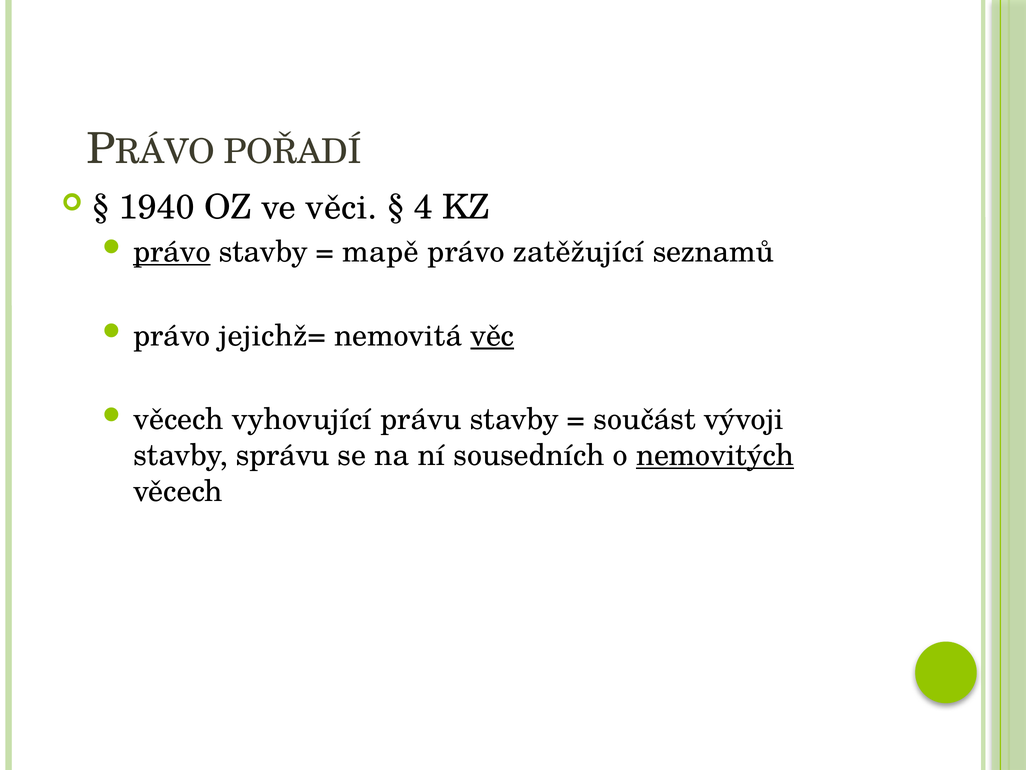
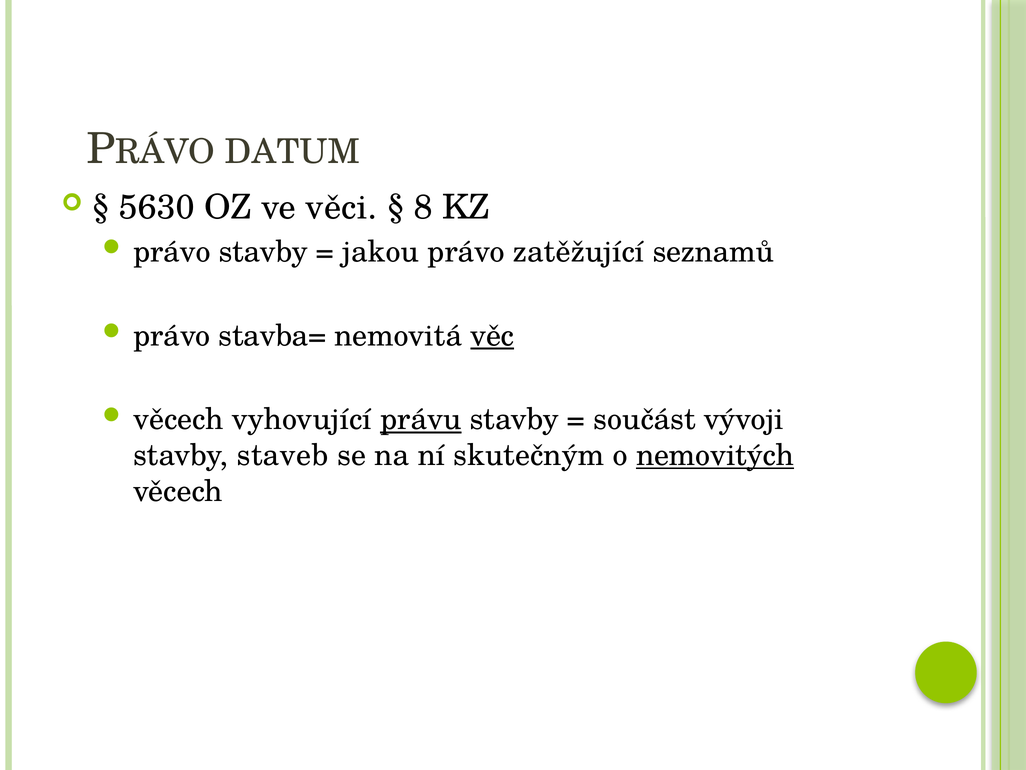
POŘADÍ: POŘADÍ -> DATUM (292, 152)
1940: 1940 -> 5630 (157, 208)
4: 4 -> 8 (423, 208)
právo underline: present -> none (172, 252)
mapě: mapě -> jakou (381, 252)
jejichž=: jejichž= -> stavba= (272, 335)
právu underline: none -> present (421, 419)
správu: správu -> staveb (283, 455)
sousedních: sousedních -> skutečným (529, 455)
